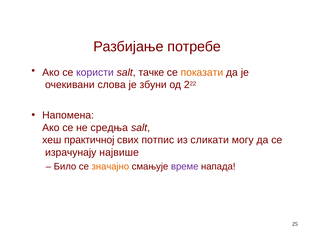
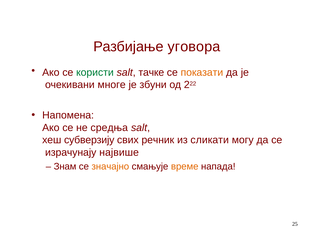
потребе: потребе -> уговора (194, 47)
користи colour: purple -> green (95, 72)
слова: слова -> многе (112, 85)
практичној: практичној -> субверзију (89, 140)
потпис: потпис -> речник (158, 140)
Било: Било -> Знам (65, 167)
време colour: purple -> orange (185, 167)
